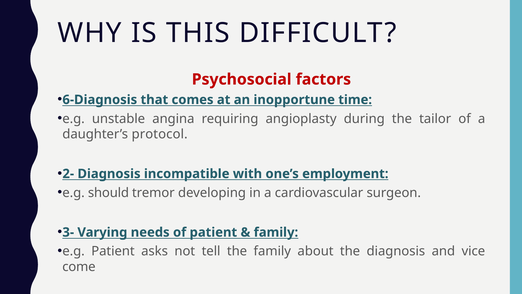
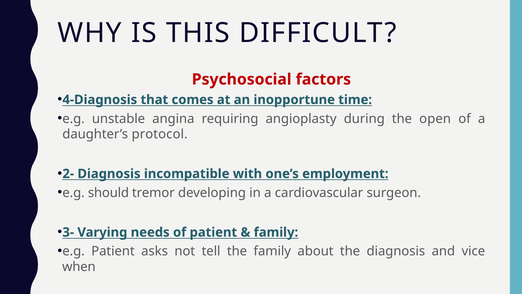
6-Diagnosis: 6-Diagnosis -> 4-Diagnosis (100, 100)
tailor: tailor -> open (435, 119)
come: come -> when (79, 266)
